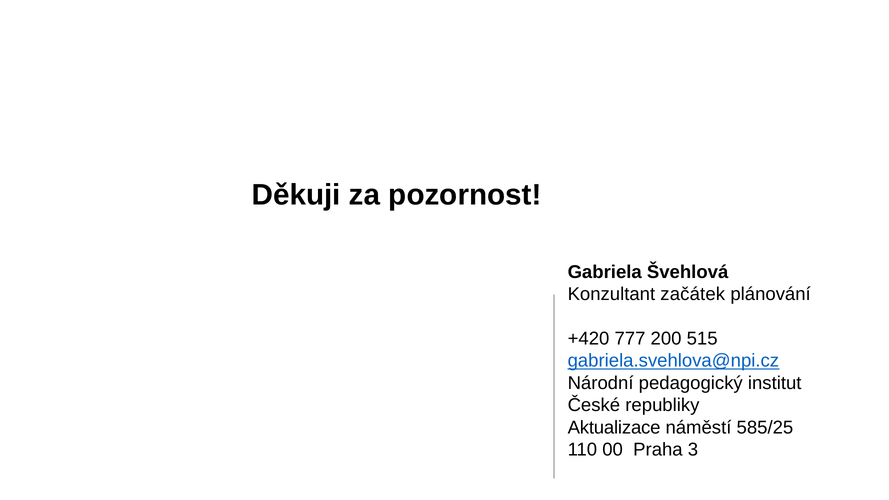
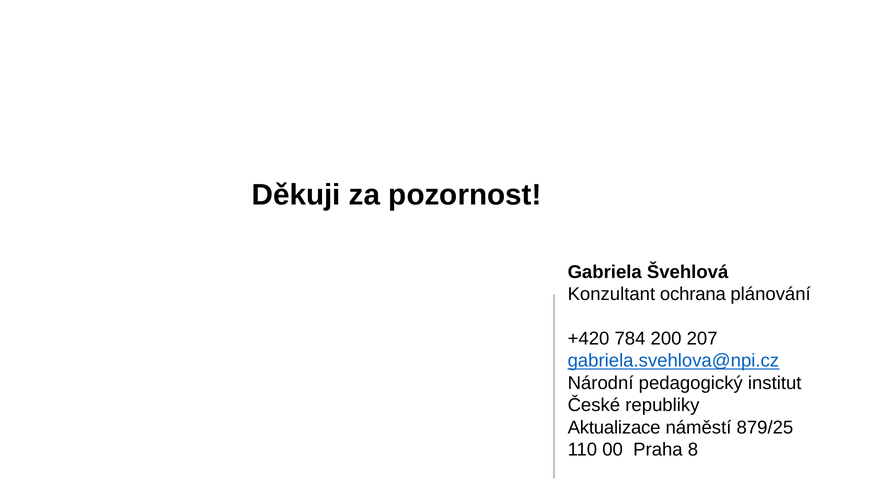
začátek: začátek -> ochrana (693, 294)
777: 777 -> 784 (630, 339)
515: 515 -> 207 (702, 339)
585/25: 585/25 -> 879/25 (765, 428)
3: 3 -> 8 (693, 450)
